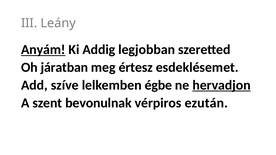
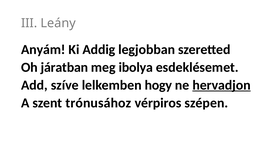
Anyám underline: present -> none (43, 50)
értesz: értesz -> ibolya (136, 68)
égbe: égbe -> hogy (158, 85)
bevonulnak: bevonulnak -> trónusához (98, 103)
ezután: ezután -> szépen (206, 103)
